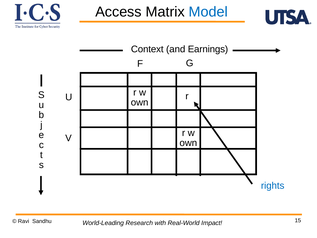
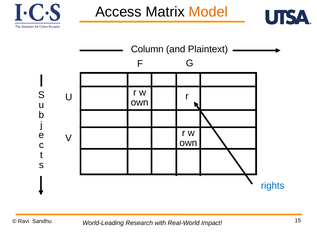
Model colour: blue -> orange (208, 12)
Context: Context -> Column (147, 49)
Earnings: Earnings -> Plaintext (208, 49)
